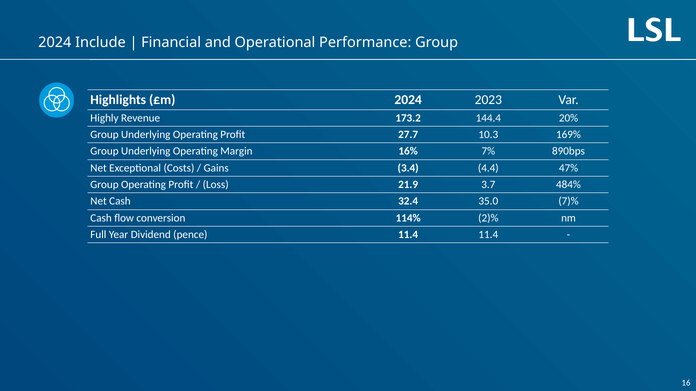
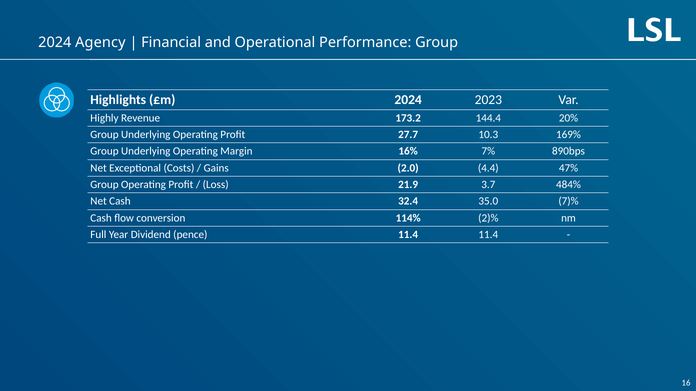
Include: Include -> Agency (100, 43)
3.4: 3.4 -> 2.0 (408, 168)
